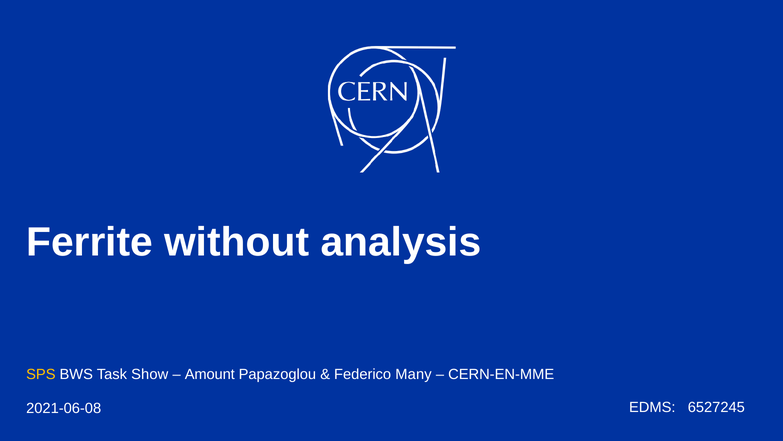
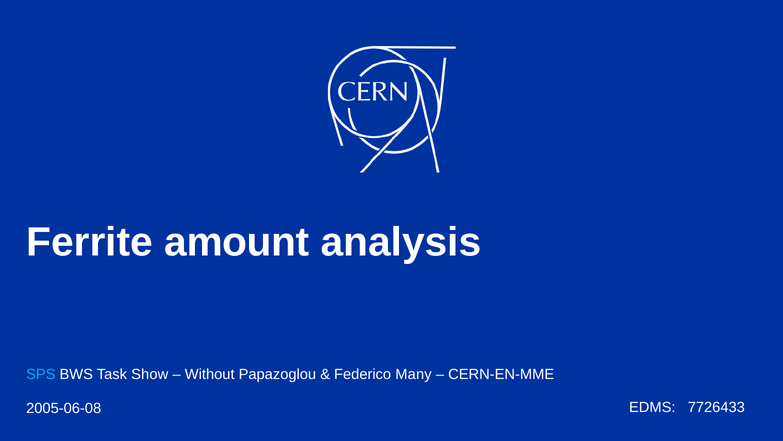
without: without -> amount (237, 242)
SPS colour: yellow -> light blue (41, 374)
Amount: Amount -> Without (210, 374)
2021-06-08: 2021-06-08 -> 2005-06-08 (64, 408)
6527245: 6527245 -> 7726433 (716, 407)
